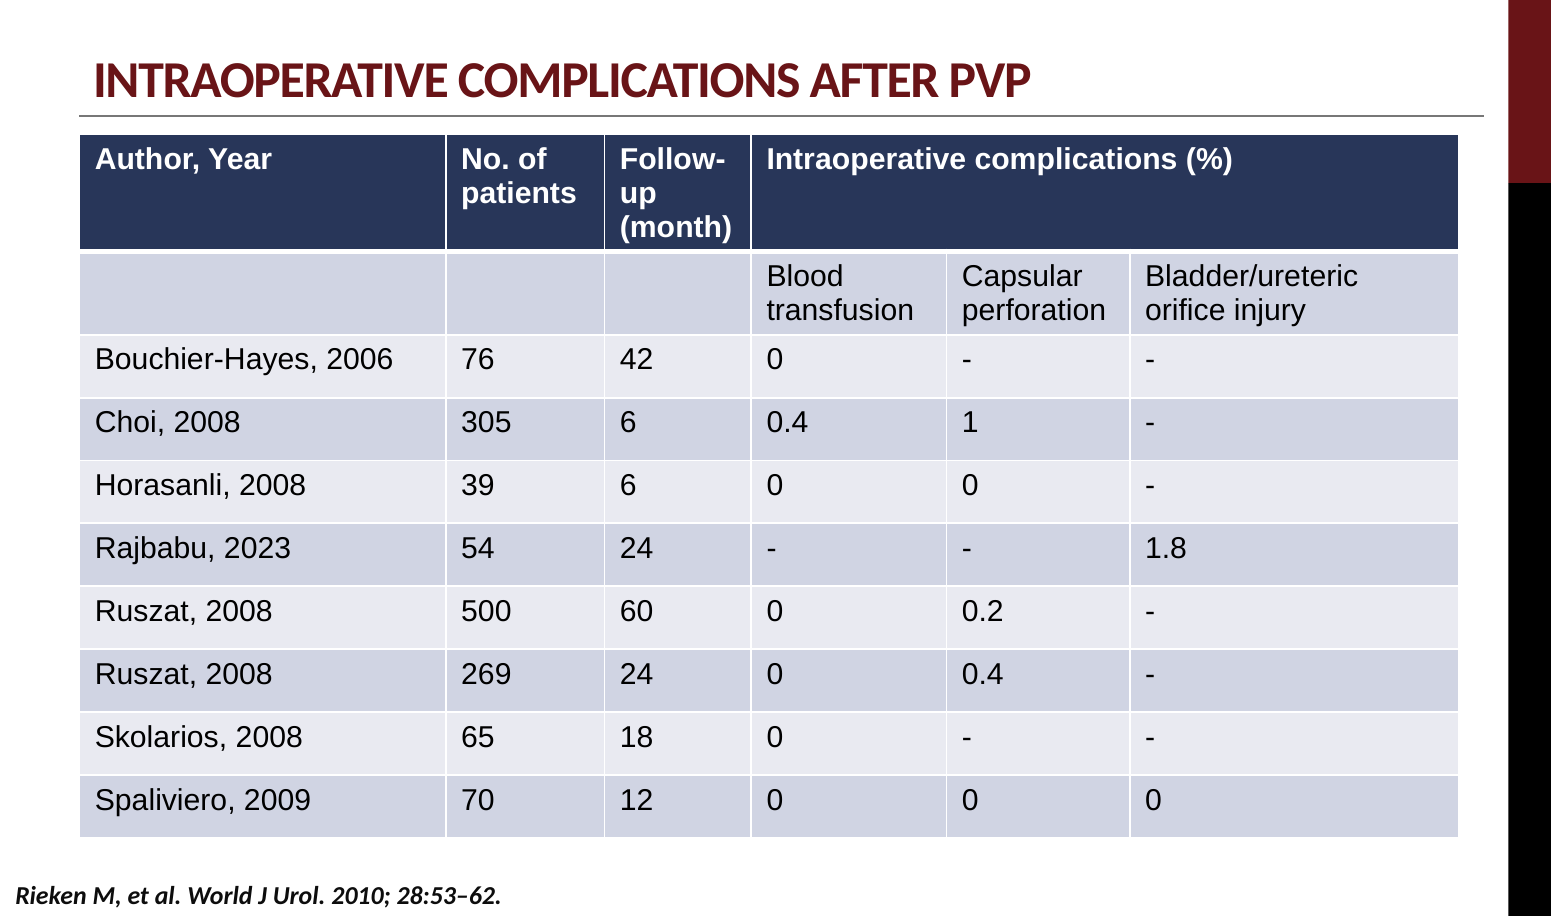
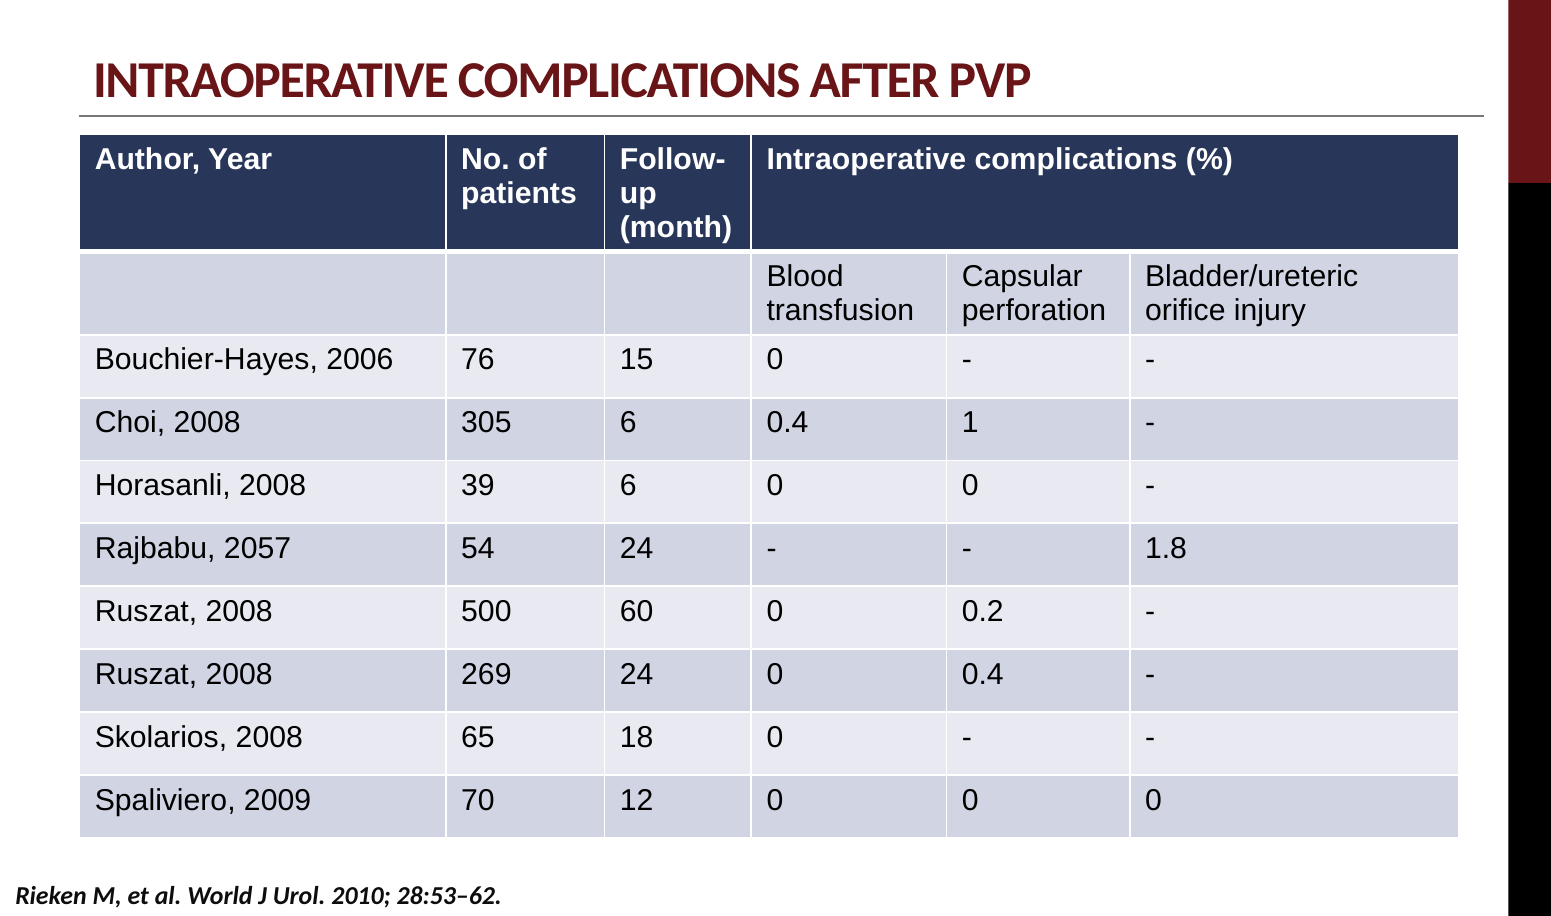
42: 42 -> 15 (637, 360)
2023: 2023 -> 2057 (258, 549)
